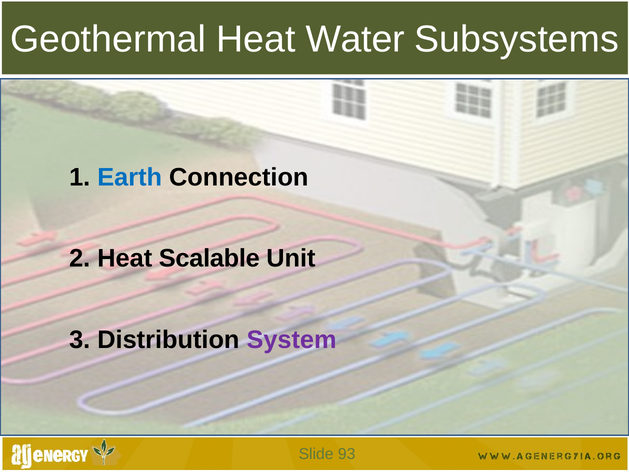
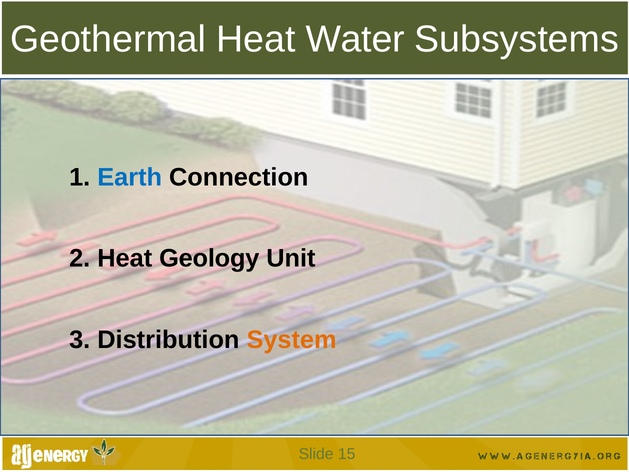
Scalable: Scalable -> Geology (209, 258)
System colour: purple -> orange (292, 340)
93: 93 -> 15 (347, 454)
